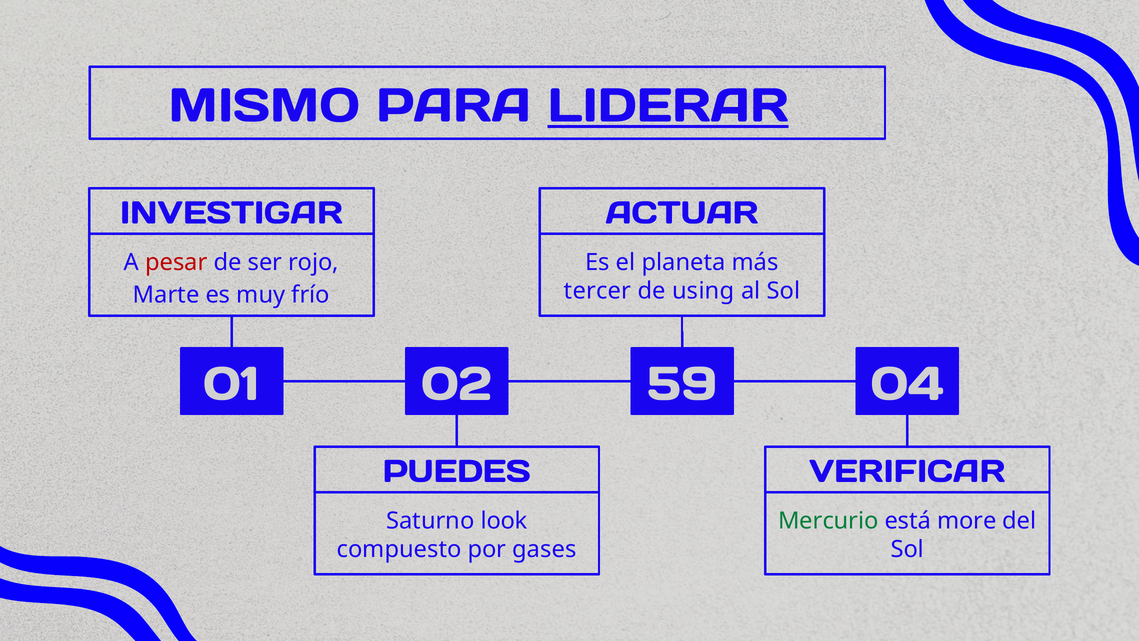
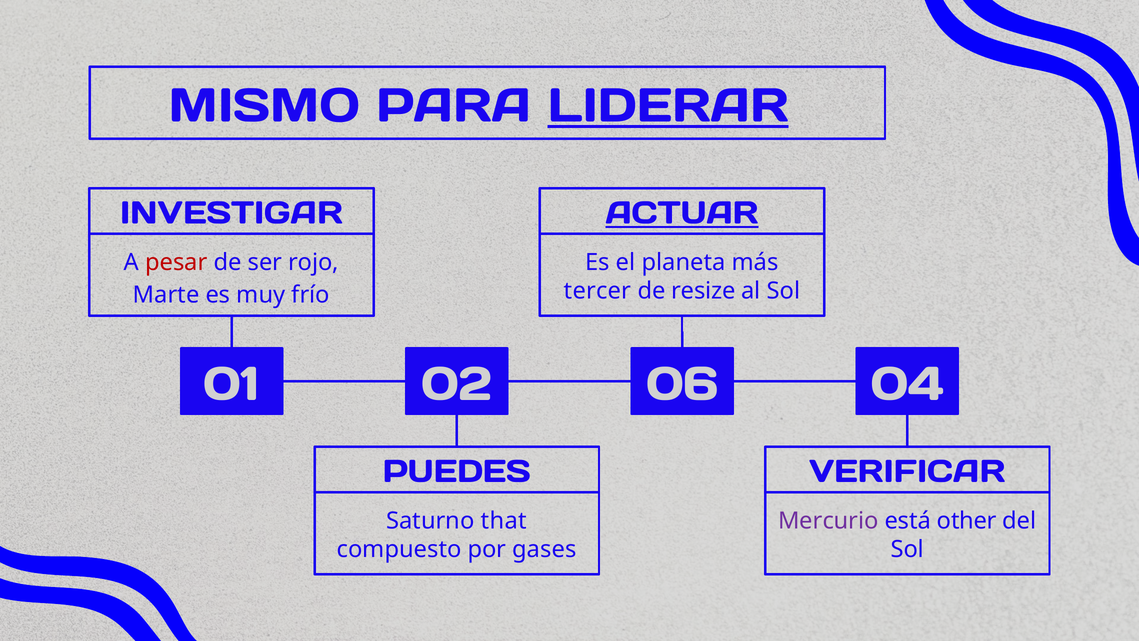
ACTUAR underline: none -> present (682, 213)
using: using -> resize (703, 291)
59: 59 -> 06 (682, 384)
look: look -> that (504, 521)
Mercurio colour: green -> purple (828, 521)
more: more -> other (967, 521)
